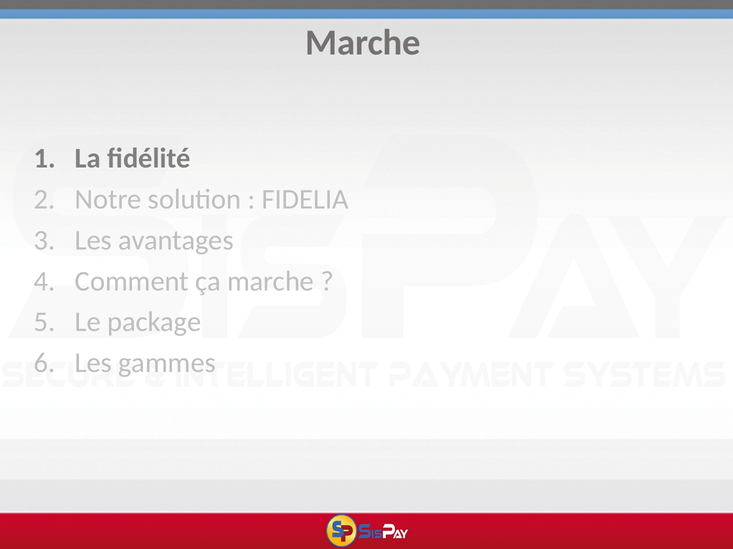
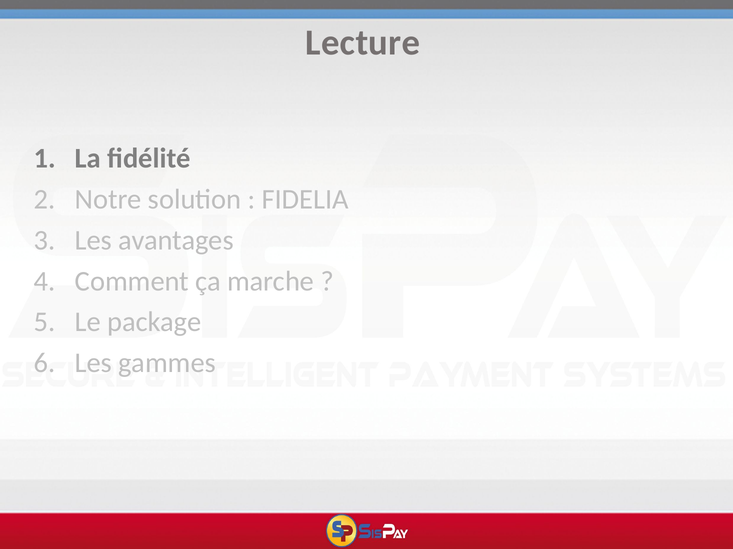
Marche: Marche -> Lecture (363, 43)
